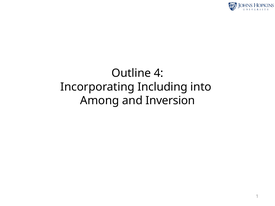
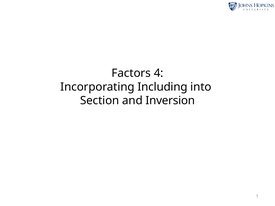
Outline: Outline -> Factors (131, 73)
Among: Among -> Section (100, 101)
